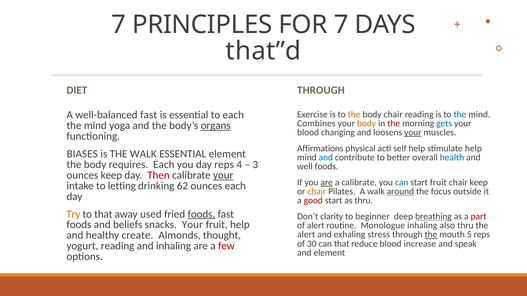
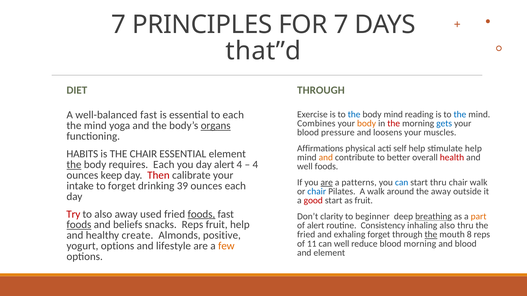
the colour: orange -> blue (354, 114)
body chair: chair -> mind (393, 114)
changing: changing -> pressure (338, 133)
your underline: present -> none (413, 133)
BIASES: BIASES -> HABITS (82, 154)
THE WALK: WALK -> CHAIR (143, 154)
and colour: blue -> orange (326, 158)
health colour: blue -> red (452, 158)
the underline: none -> present (74, 165)
day reps: reps -> alert (224, 165)
3: 3 -> 4 (255, 165)
your underline: present -> none (223, 175)
a calibrate: calibrate -> patterns (359, 183)
start fruit: fruit -> thru (438, 183)
chair keep: keep -> walk (479, 183)
to letting: letting -> forget (122, 186)
62: 62 -> 39 (182, 186)
chair colour: orange -> blue (317, 192)
around underline: present -> none (400, 192)
the focus: focus -> away (441, 192)
as thru: thru -> fruit (364, 201)
Try colour: orange -> red (73, 214)
to that: that -> also (103, 214)
part colour: red -> orange (479, 217)
foods underline: none -> present (79, 225)
snacks Your: Your -> Reps (192, 225)
Monologue: Monologue -> Consistency (383, 226)
alert: alert -> fried (306, 235)
exhaling stress: stress -> forget (379, 235)
5: 5 -> 8 (469, 235)
thought: thought -> positive (222, 236)
30: 30 -> 11 (312, 244)
can that: that -> well (342, 244)
blood increase: increase -> morning (420, 244)
and speak: speak -> blood (466, 244)
yogurt reading: reading -> options (118, 246)
and inhaling: inhaling -> lifestyle (174, 246)
few colour: red -> orange (226, 246)
